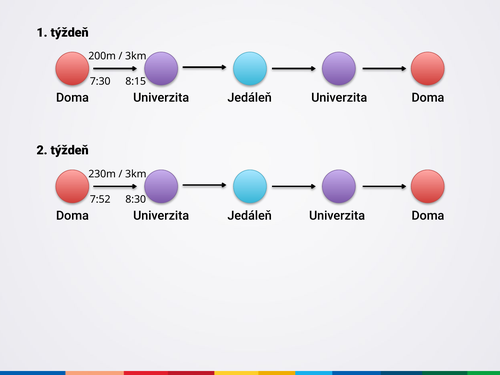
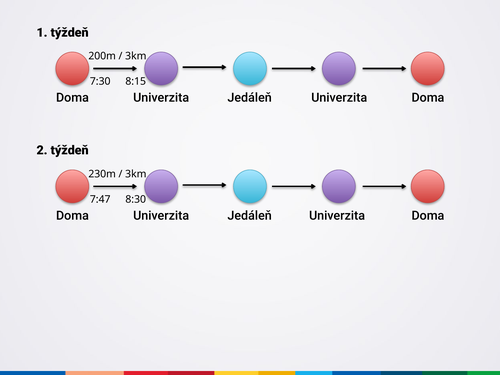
7:52: 7:52 -> 7:47 (100, 199)
